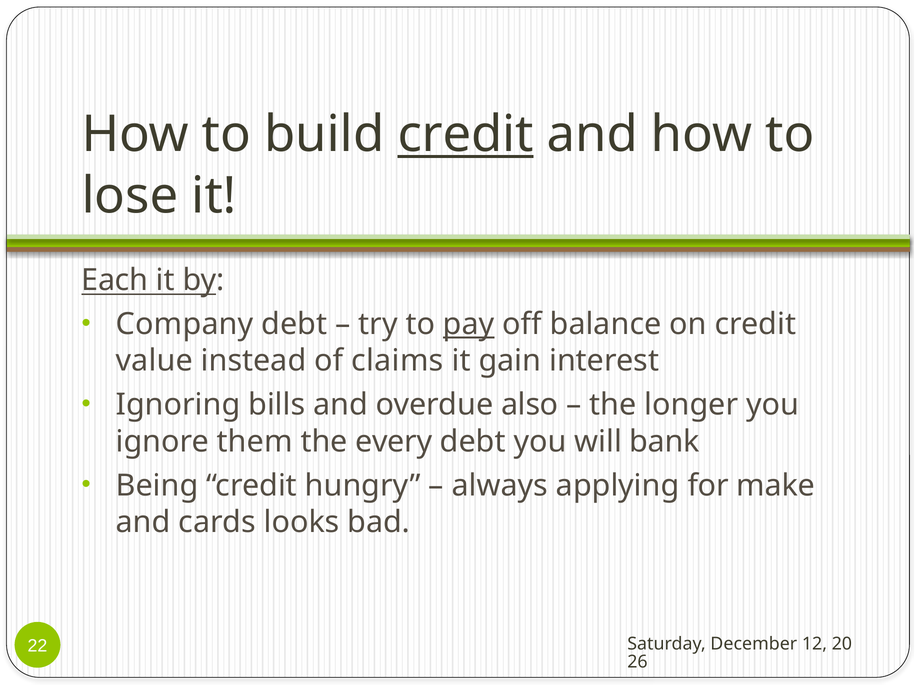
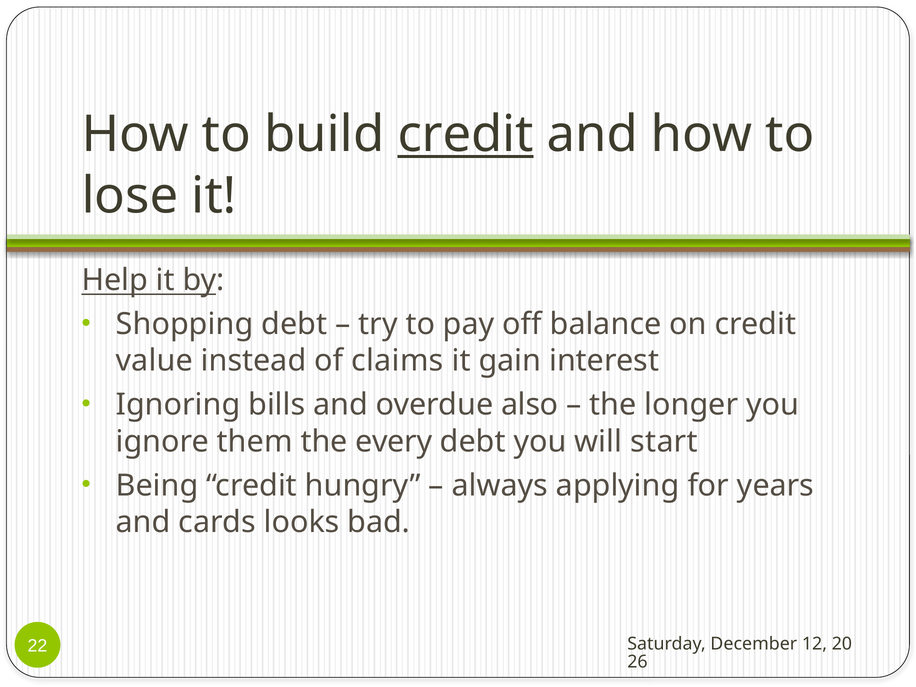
Each: Each -> Help (115, 280)
Company: Company -> Shopping (185, 324)
pay underline: present -> none (469, 324)
bank: bank -> start (664, 442)
make: make -> years (775, 485)
